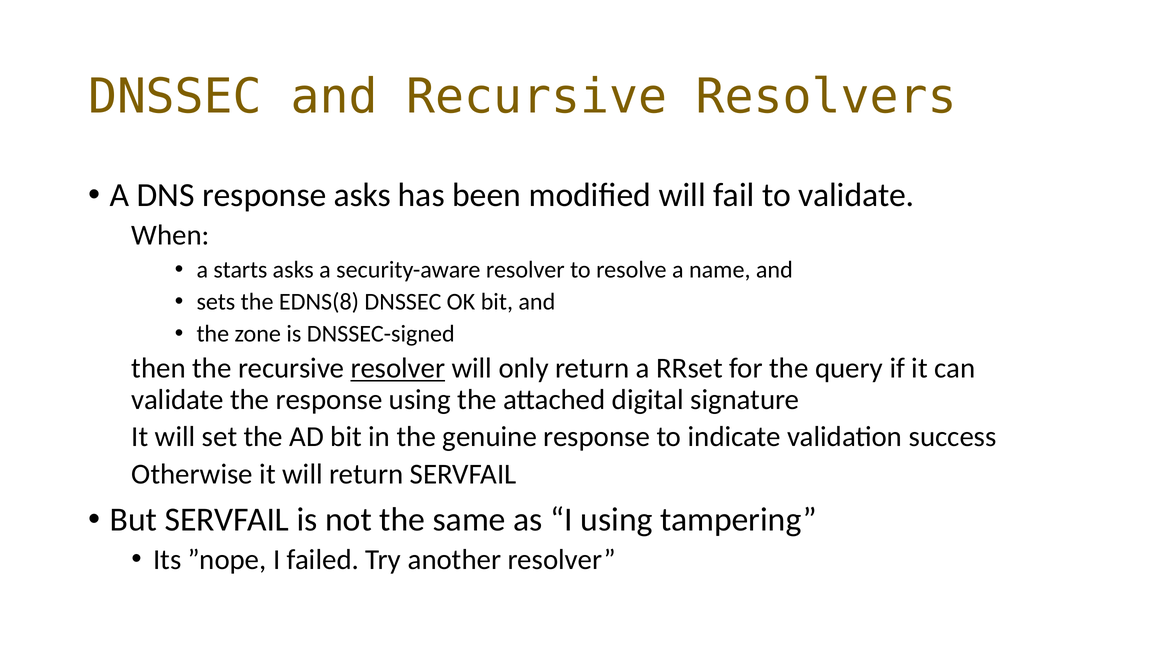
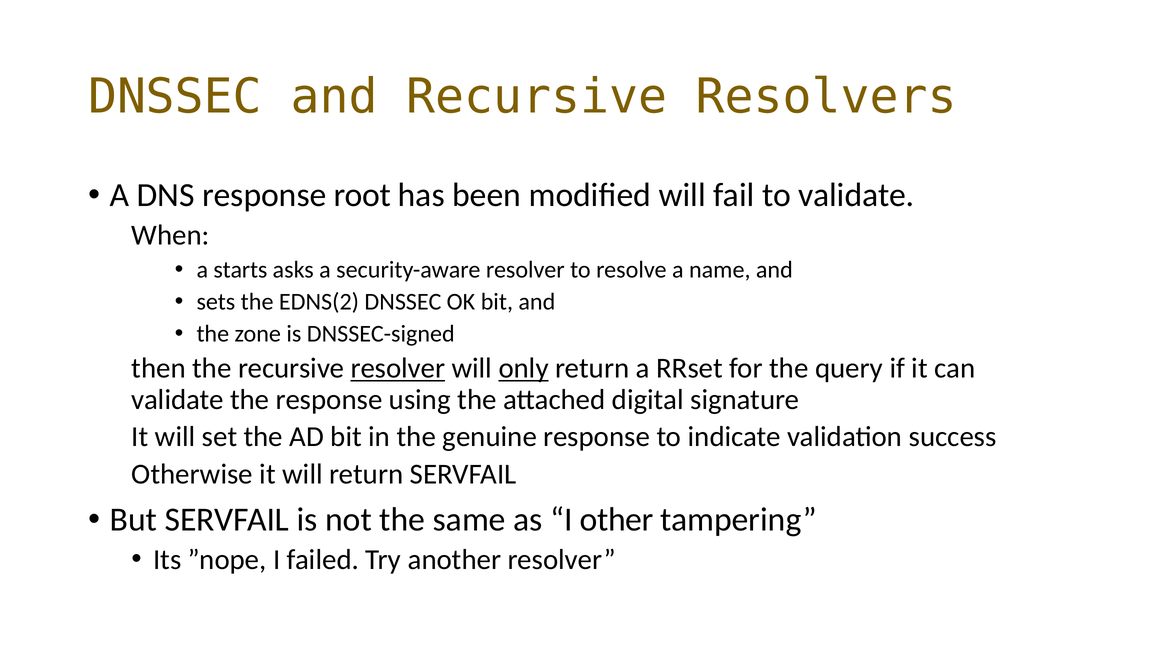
response asks: asks -> root (362, 195)
EDNS(8: EDNS(8 -> EDNS(2 (319, 302)
only underline: none -> present (524, 369)
I using: using -> other (617, 520)
